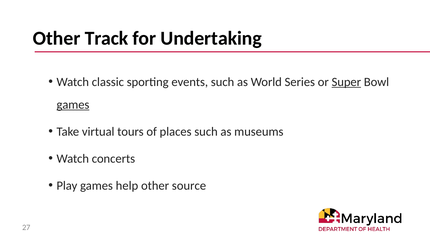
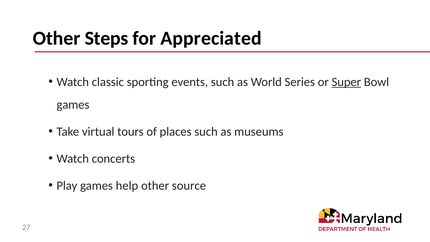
Track: Track -> Steps (107, 38)
Undertaking: Undertaking -> Appreciated (211, 38)
games underline: present -> none (73, 105)
